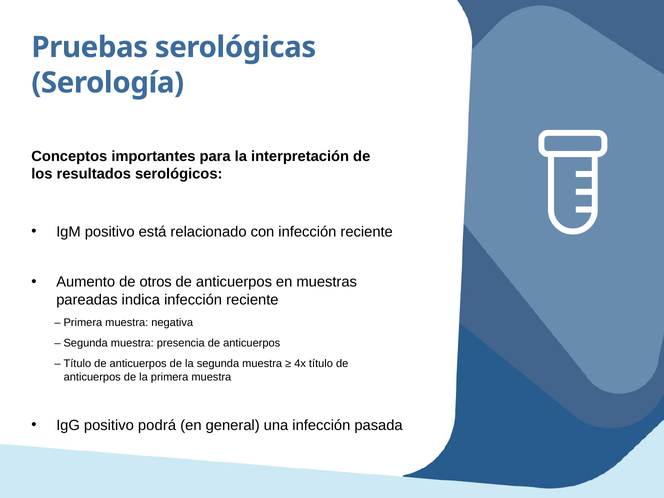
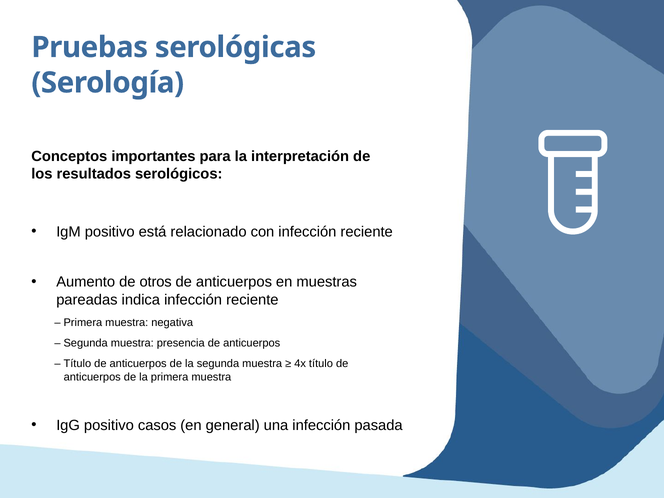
podrá: podrá -> casos (157, 425)
